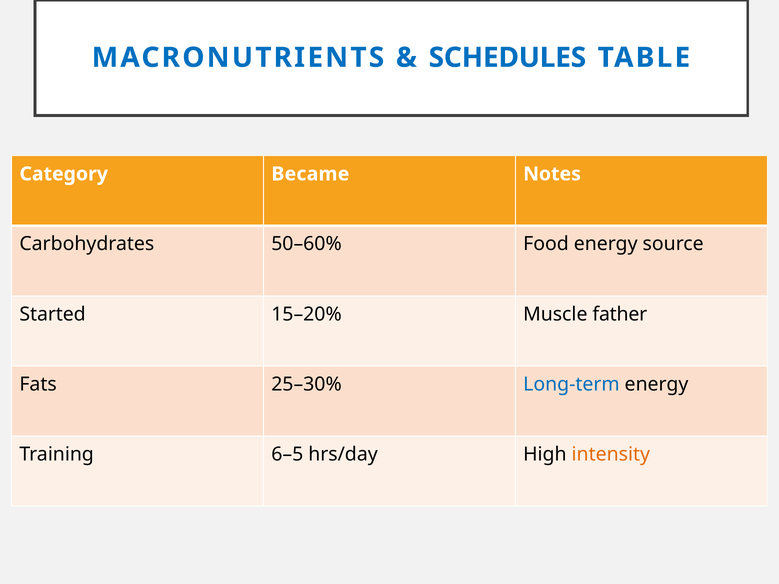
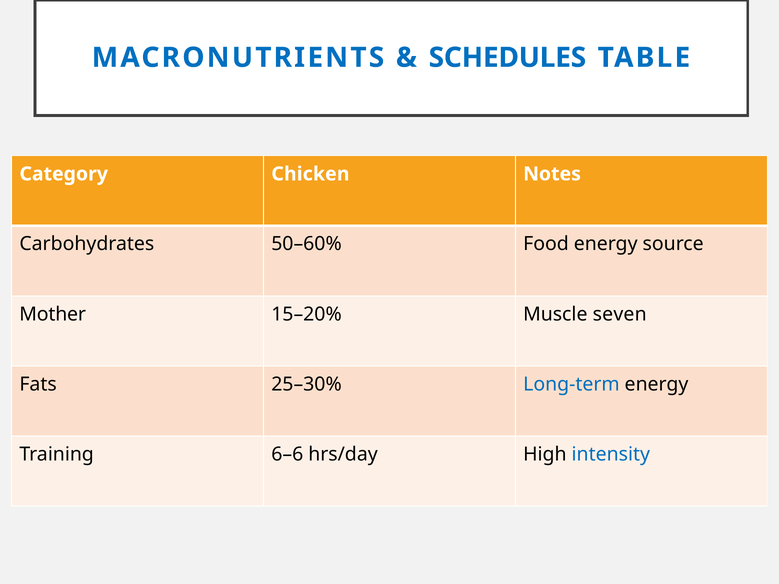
Became: Became -> Chicken (310, 174)
Started: Started -> Mother (53, 314)
father: father -> seven (620, 314)
6–5: 6–5 -> 6–6 (287, 454)
intensity colour: orange -> blue (611, 454)
